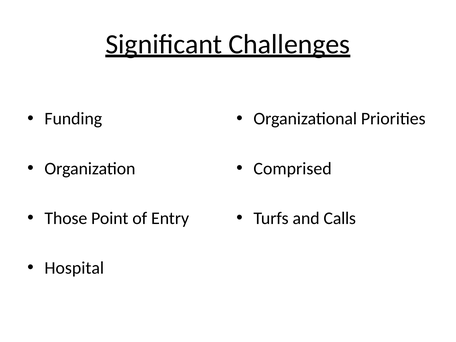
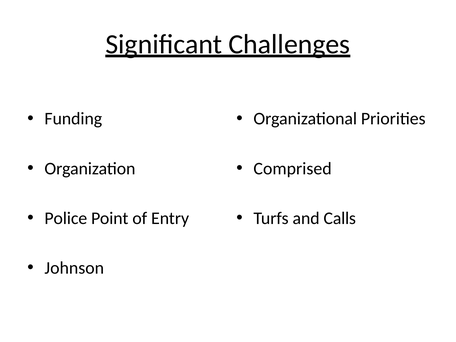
Those: Those -> Police (66, 218)
Hospital: Hospital -> Johnson (74, 268)
